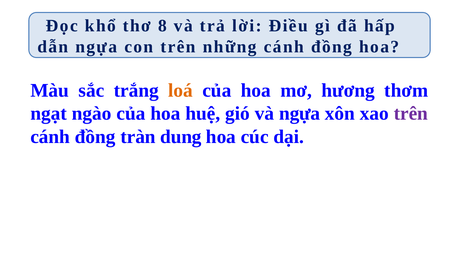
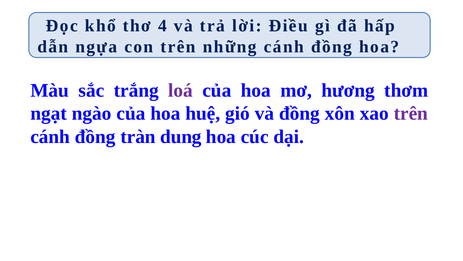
8: 8 -> 4 (162, 26)
loá colour: orange -> purple (181, 90)
và ngựa: ngựa -> đồng (300, 113)
